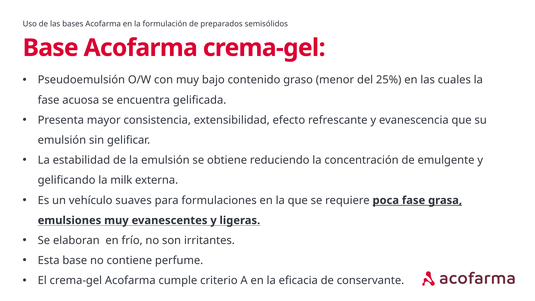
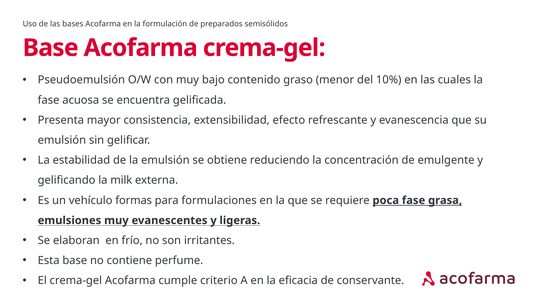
25%: 25% -> 10% (389, 80)
suaves: suaves -> formas (134, 200)
